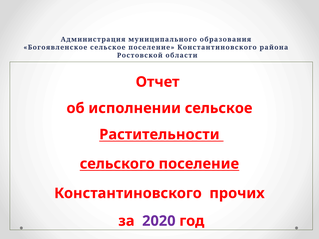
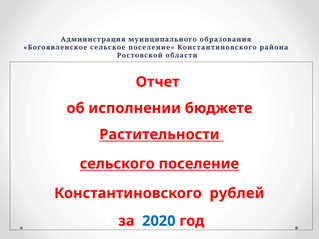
исполнении сельское: сельское -> бюджете (219, 108)
прочих: прочих -> рублей (237, 193)
2020 colour: purple -> blue (159, 221)
